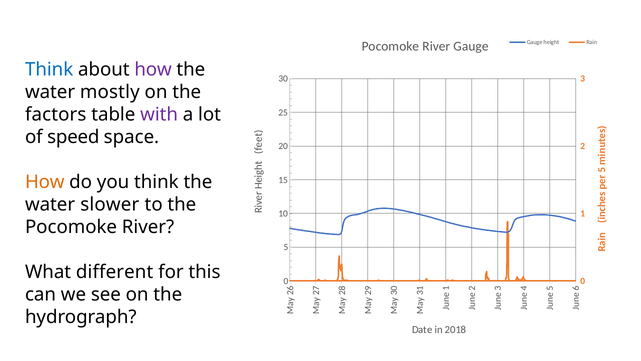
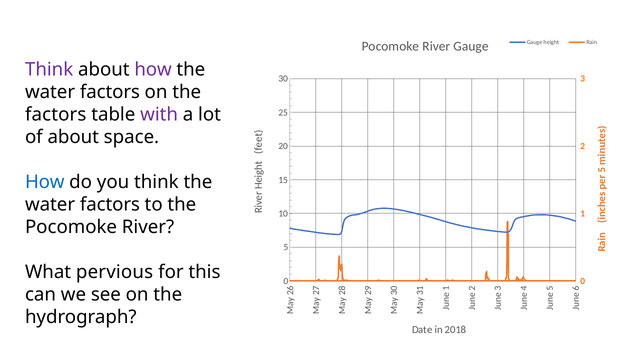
Think colour: blue -> purple (49, 70)
mostly: mostly -> factors (110, 92)
of speed: speed -> about (73, 137)
How colour: orange -> blue (45, 182)
slower: slower -> factors (110, 204)
different: different -> pervious (115, 272)
